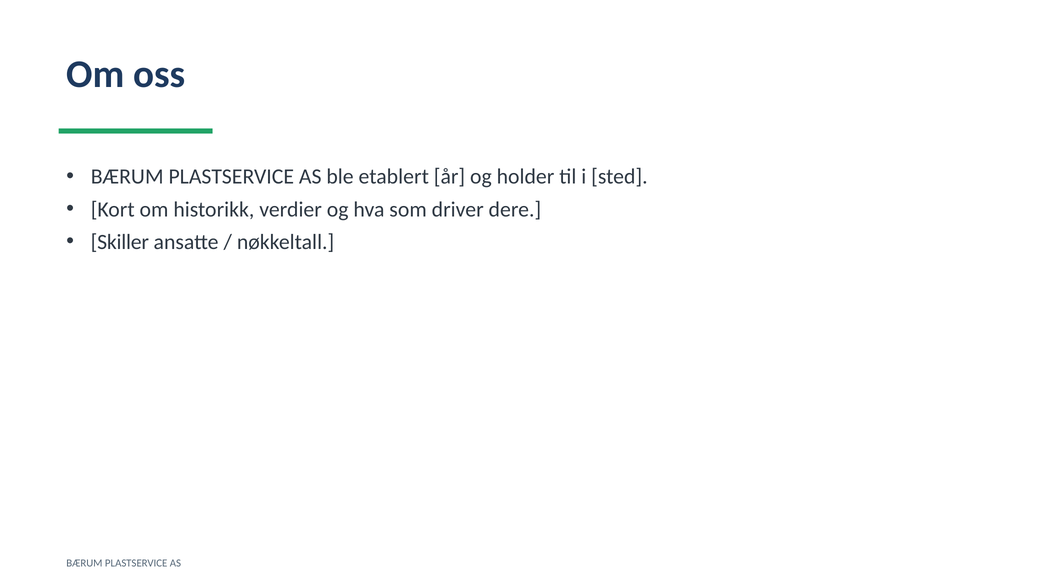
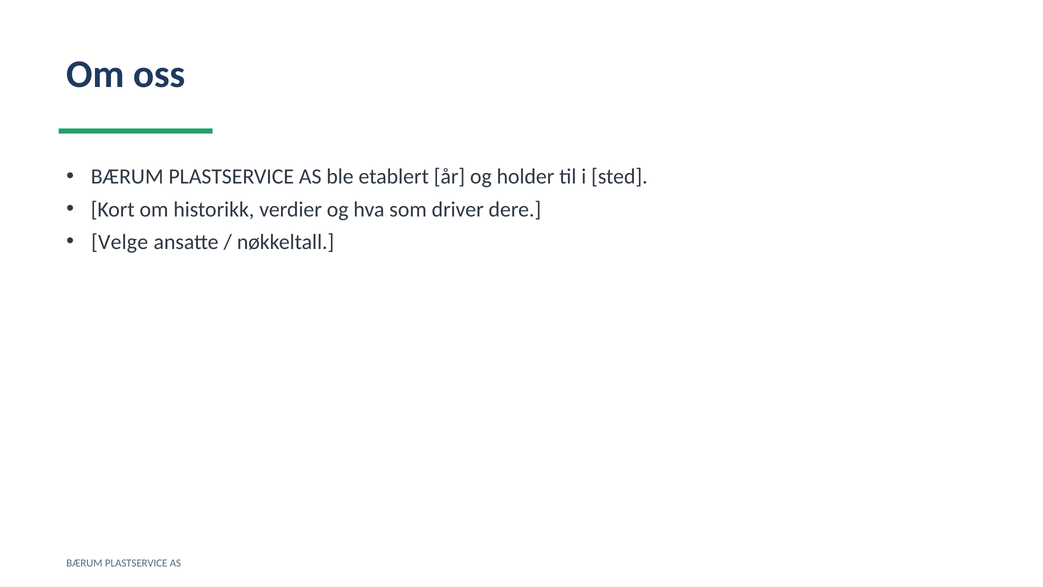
Skiller: Skiller -> Velge (120, 242)
